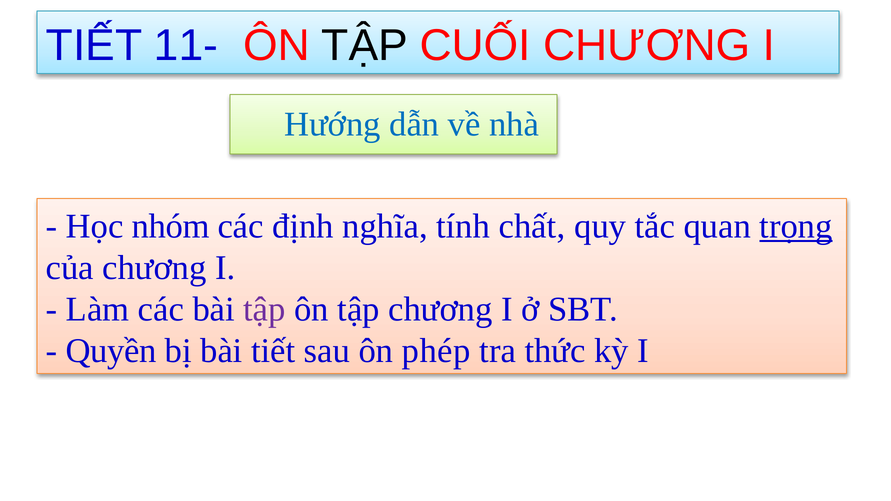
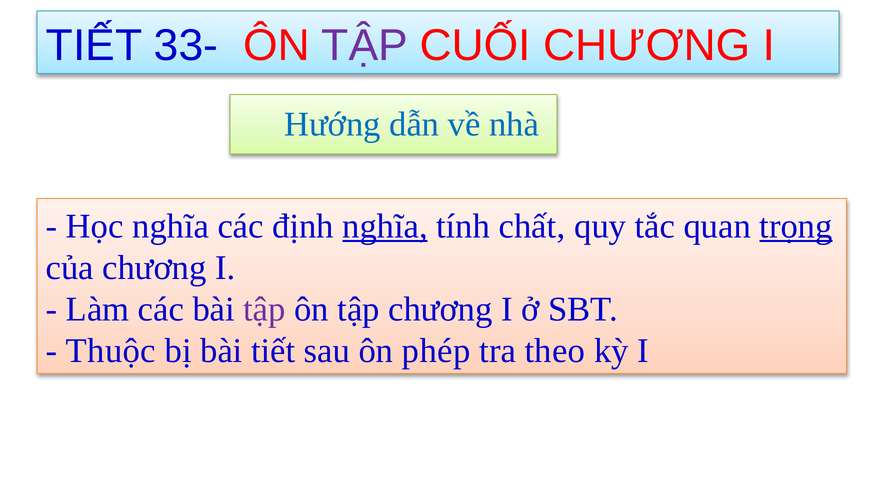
11-: 11- -> 33- (186, 45)
TẬP colour: black -> purple (365, 45)
Học nhóm: nhóm -> nghĩa (171, 226)
nghĩa underline: none -> present (385, 226)
Quyền: Quyền -> Thuộc (111, 351)
thức: thức -> theo (555, 351)
